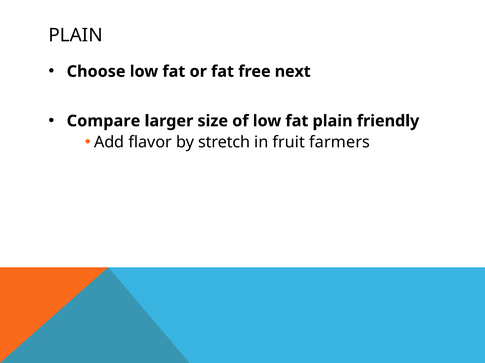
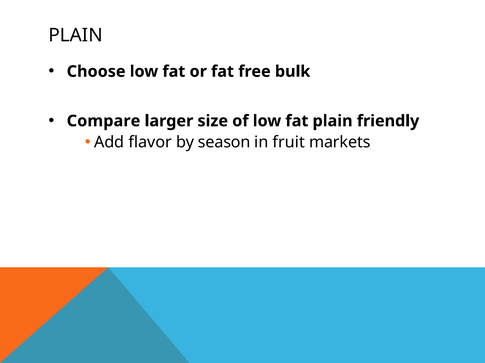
next: next -> bulk (293, 72)
stretch: stretch -> season (224, 143)
farmers: farmers -> markets (340, 143)
